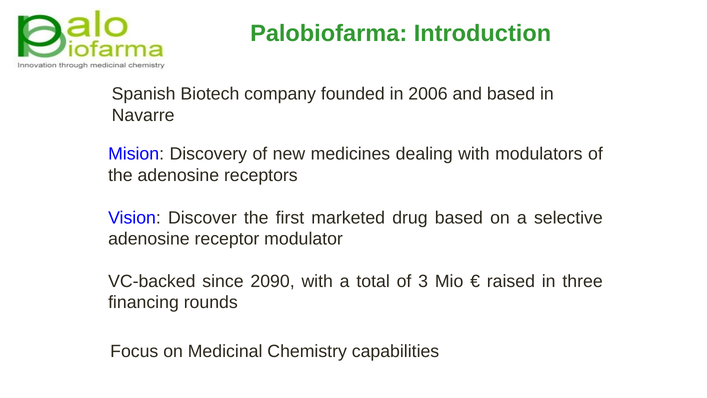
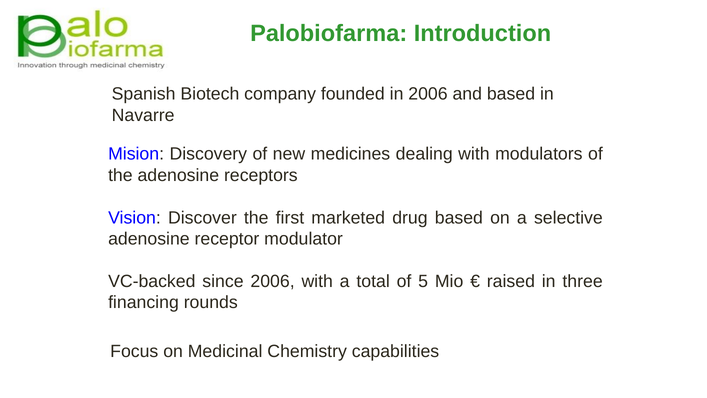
since 2090: 2090 -> 2006 (273, 281)
3: 3 -> 5 (423, 281)
